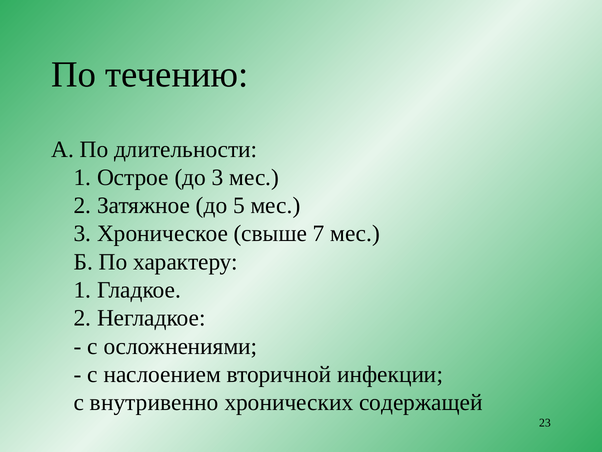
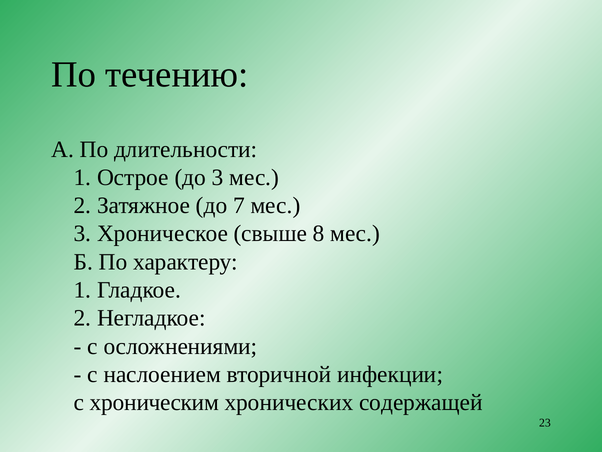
5: 5 -> 7 (239, 205)
7: 7 -> 8 (319, 233)
внутривенно: внутривенно -> хроническим (154, 402)
